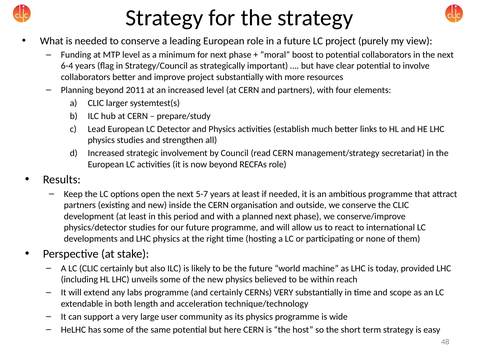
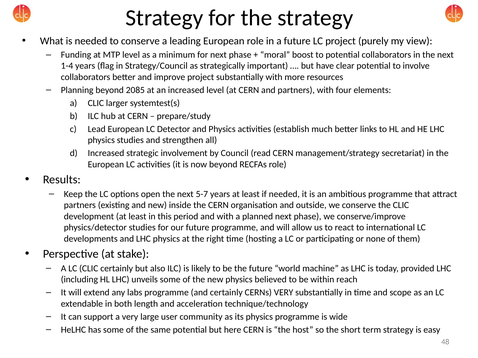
6-4: 6-4 -> 1-4 (67, 66)
2011: 2011 -> 2085 (135, 90)
